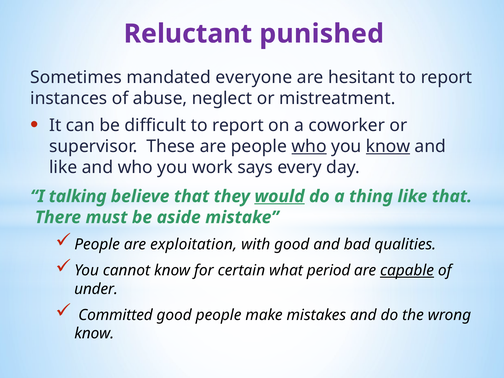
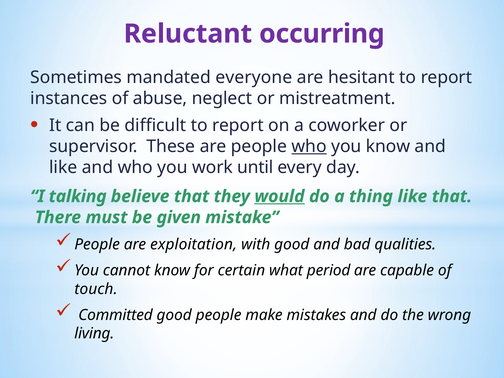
punished: punished -> occurring (322, 34)
know underline: present -> none (388, 146)
says: says -> until (255, 167)
aside: aside -> given (179, 217)
capable underline: present -> none (407, 271)
under: under -> touch (96, 289)
know: know -> living (94, 334)
